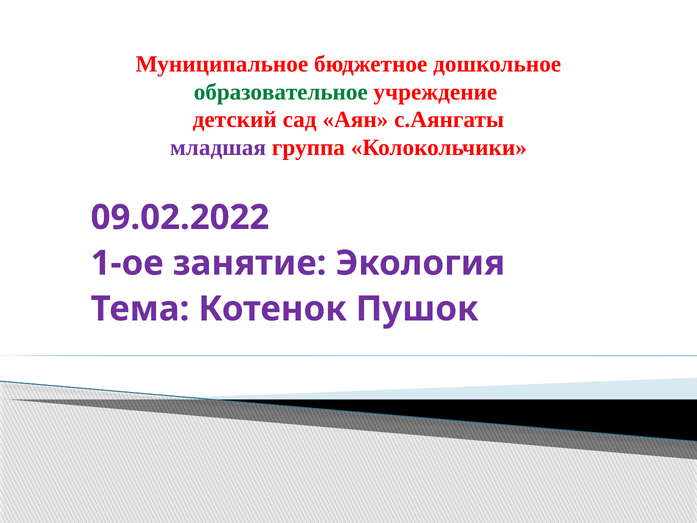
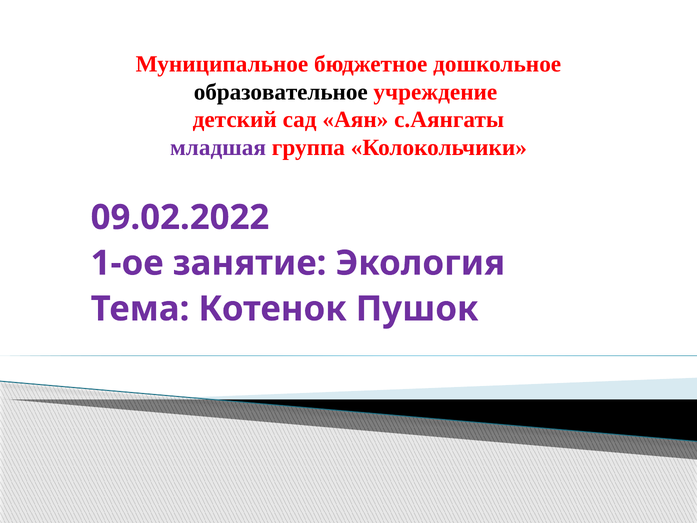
образовательное colour: green -> black (281, 92)
